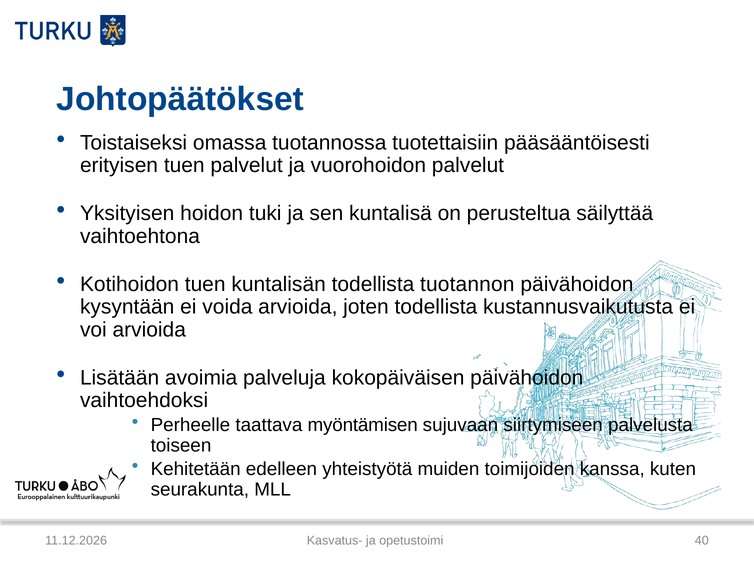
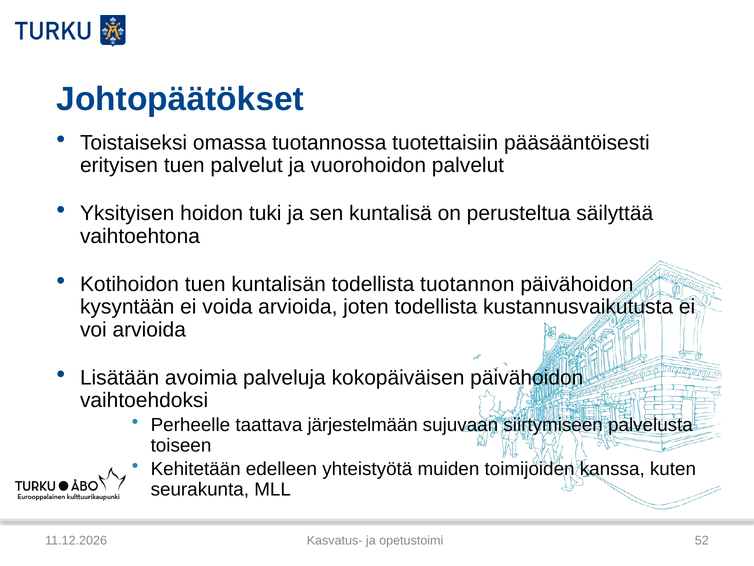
myöntämisen: myöntämisen -> järjestelmään (363, 425)
40: 40 -> 52 (702, 540)
